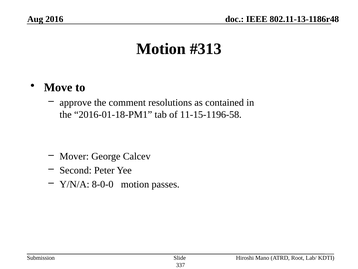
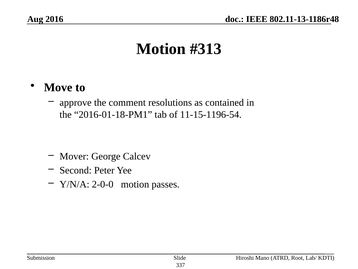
11-15-1196-58: 11-15-1196-58 -> 11-15-1196-54 (211, 114)
8-0-0: 8-0-0 -> 2-0-0 (103, 184)
